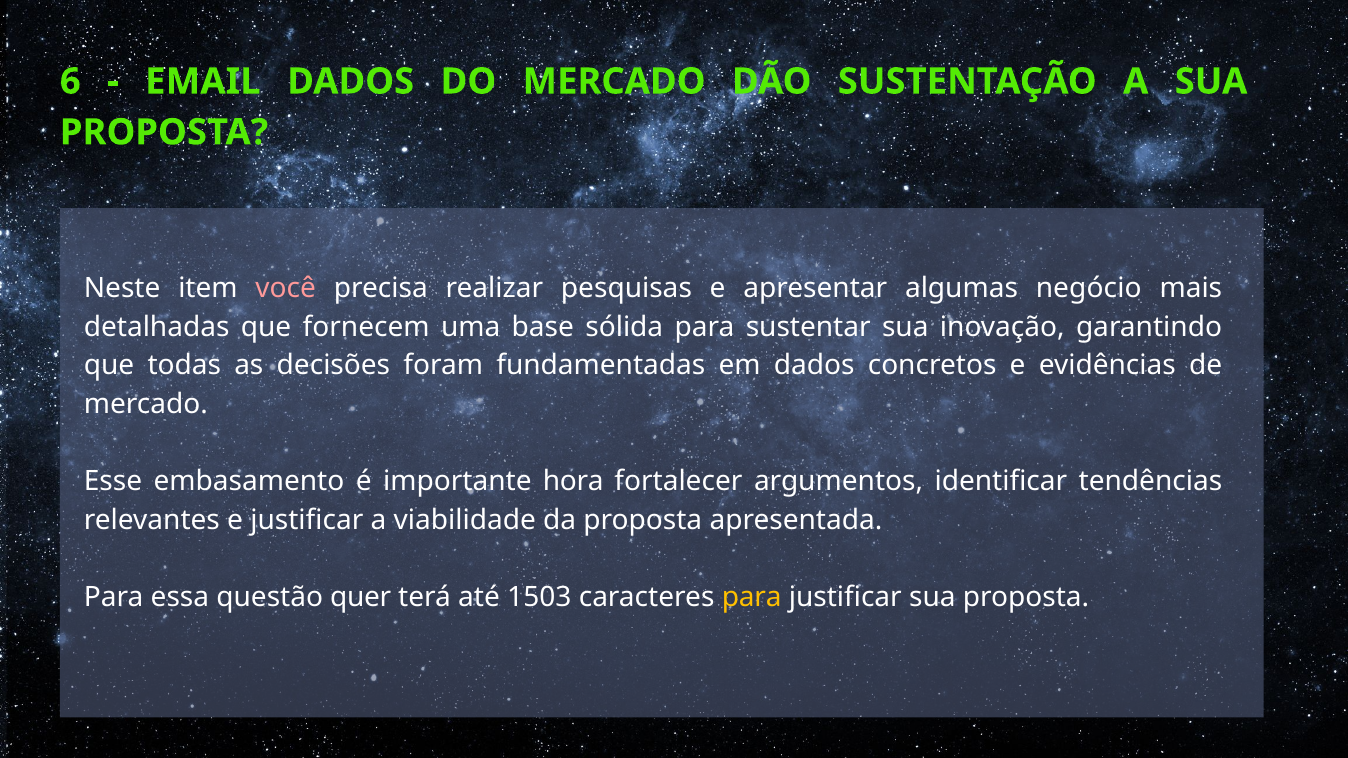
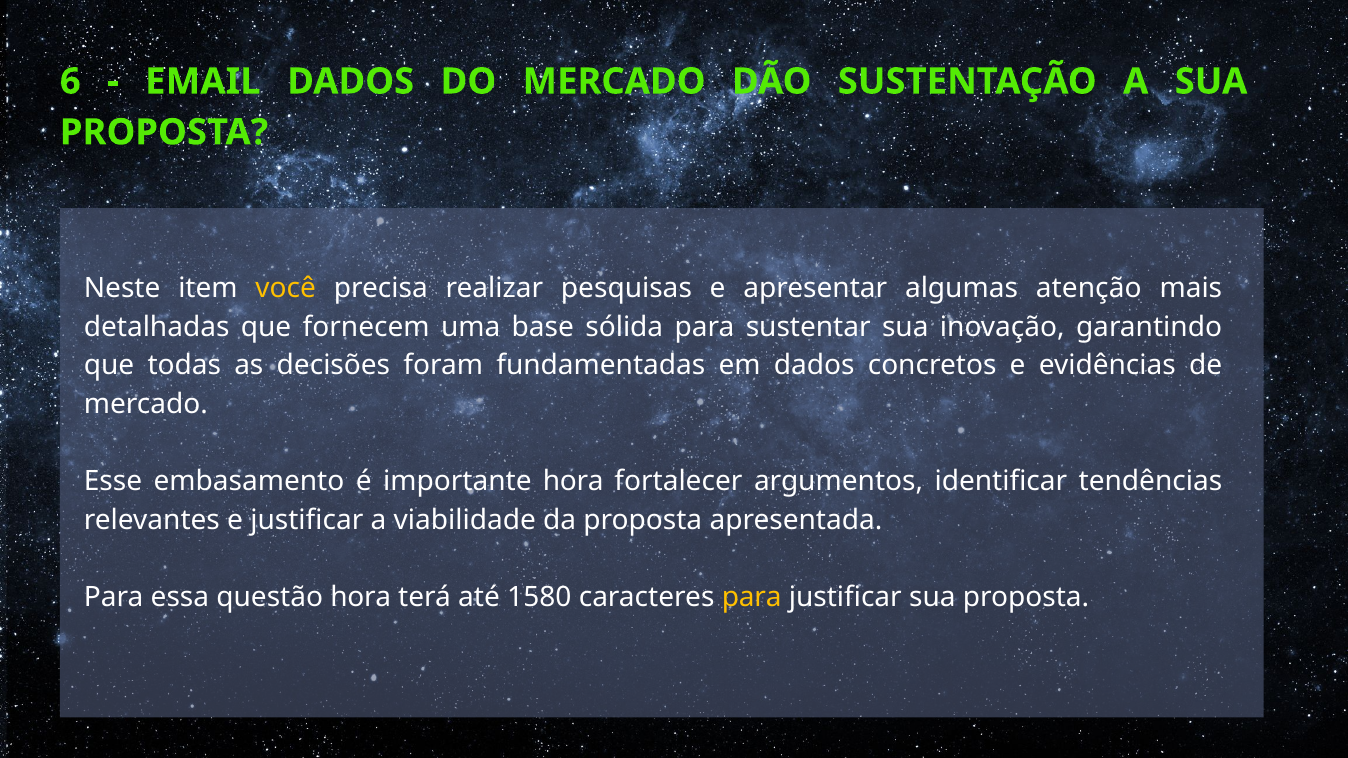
você colour: pink -> yellow (286, 288)
negócio: negócio -> atenção (1089, 288)
questão quer: quer -> hora (361, 597)
1503: 1503 -> 1580 (539, 597)
